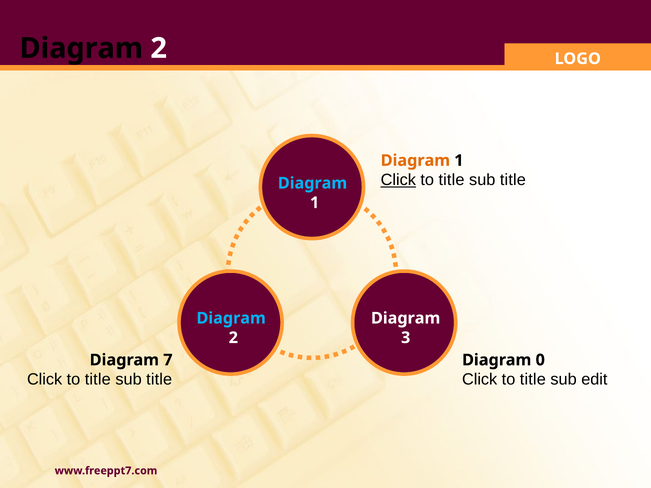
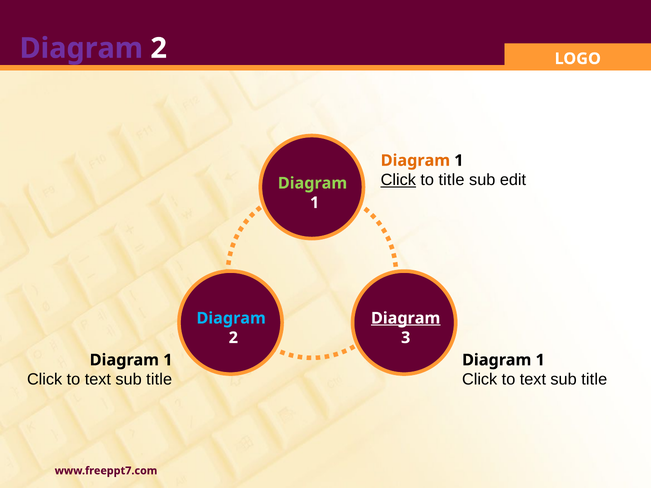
Diagram colour: black -> purple (81, 48)
title: title -> edit (513, 180)
Diagram colour: light blue -> light green (313, 183)
Diagram underline: none -> present (406, 318)
7: 7 -> 1 (168, 360)
0: 0 -> 1 (540, 360)
title: title -> text (98, 380)
title: title -> text (533, 380)
edit: edit -> title (594, 380)
